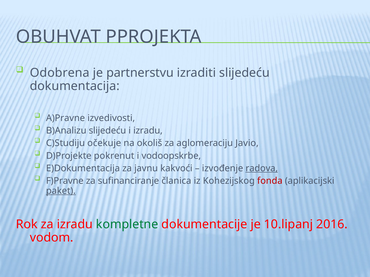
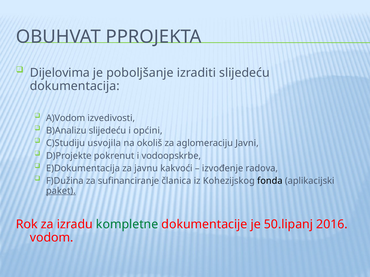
Odobrena: Odobrena -> Dijelovima (60, 73)
partnerstvu: partnerstvu -> poboljšanje (140, 73)
A)Pravne: A)Pravne -> A)Vodom (66, 118)
i izradu: izradu -> općini (148, 131)
očekuje: očekuje -> usvojila (104, 143)
Javio: Javio -> Javni (247, 143)
radova underline: present -> none (262, 169)
F)Pravne: F)Pravne -> F)Dužina (65, 181)
fonda colour: red -> black (270, 181)
10.lipanj: 10.lipanj -> 50.lipanj (288, 225)
